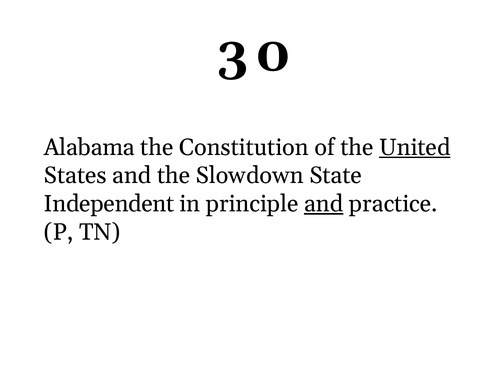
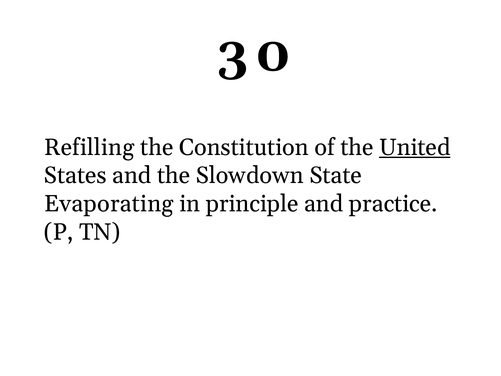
Alabama: Alabama -> Refilling (89, 147)
Independent: Independent -> Evaporating (109, 204)
and underline: present -> none (324, 204)
